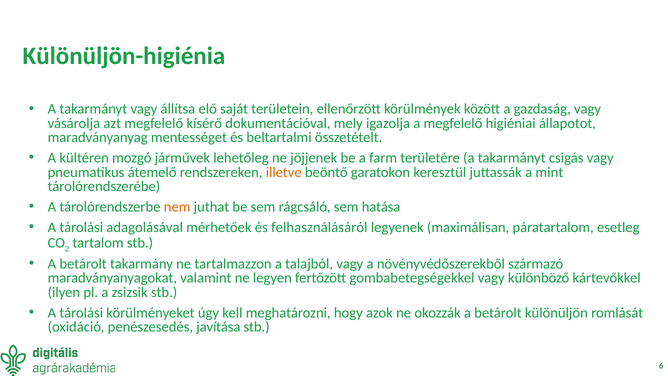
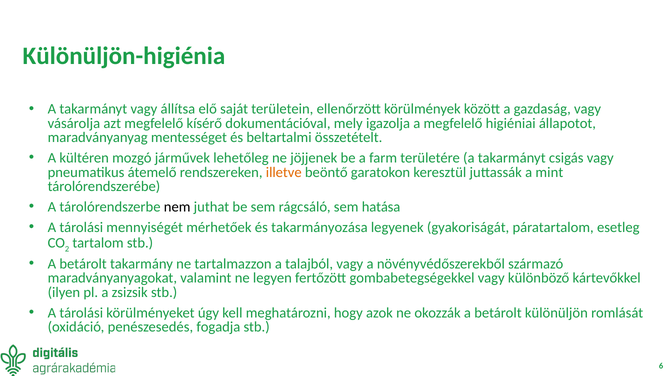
nem colour: orange -> black (177, 207)
adagolásával: adagolásával -> mennyiségét (145, 227)
felhasználásáról: felhasználásáról -> takarmányozása (319, 227)
maximálisan: maximálisan -> gyakoriságát (468, 227)
javítása: javítása -> fogadja (218, 327)
